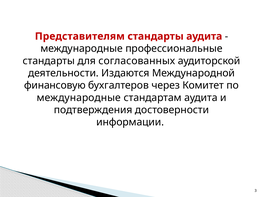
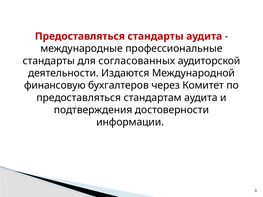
Представителям: Представителям -> Предоставляться (80, 36)
международные: международные -> предоставляться (79, 98)
